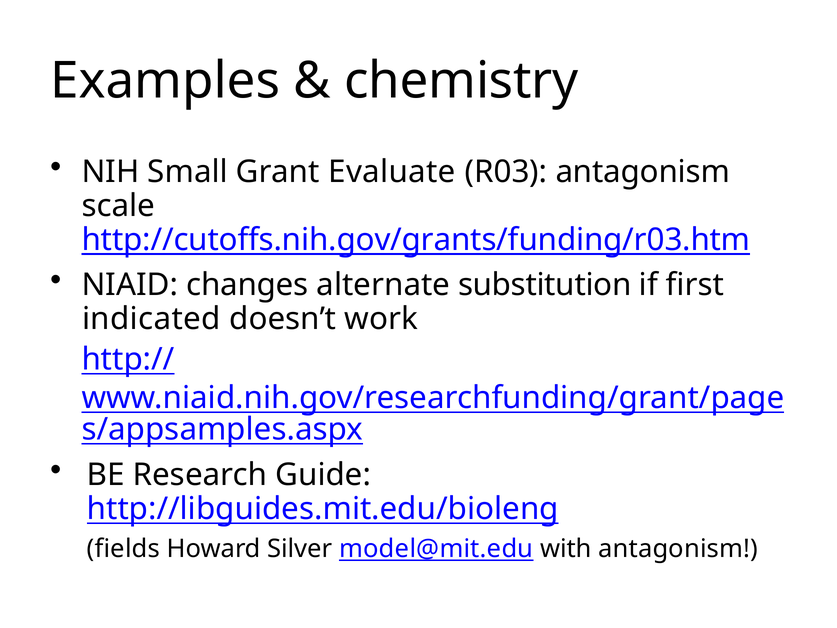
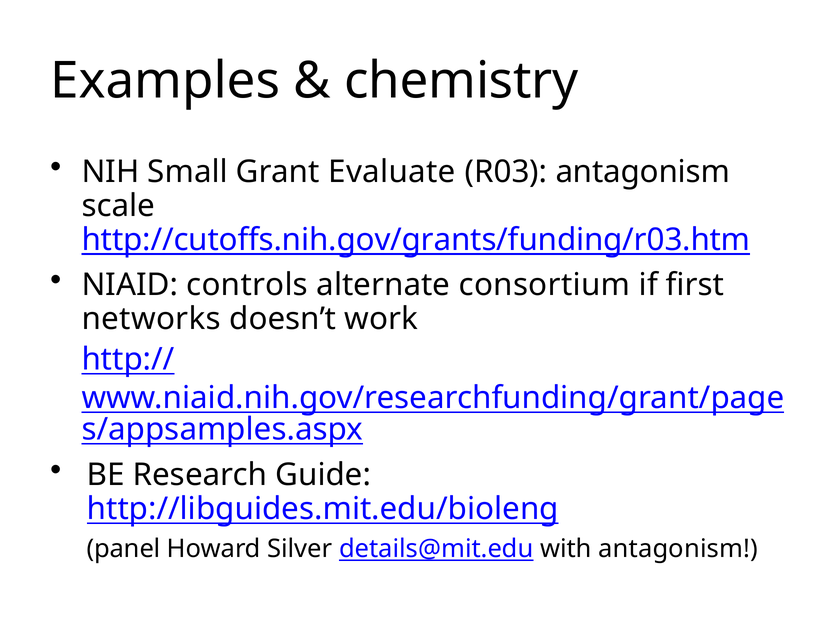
changes: changes -> controls (247, 285)
substitution: substitution -> consortium (544, 285)
indicated: indicated -> networks (151, 319)
fields: fields -> panel (124, 549)
model@mit.edu: model@mit.edu -> details@mit.edu (436, 549)
